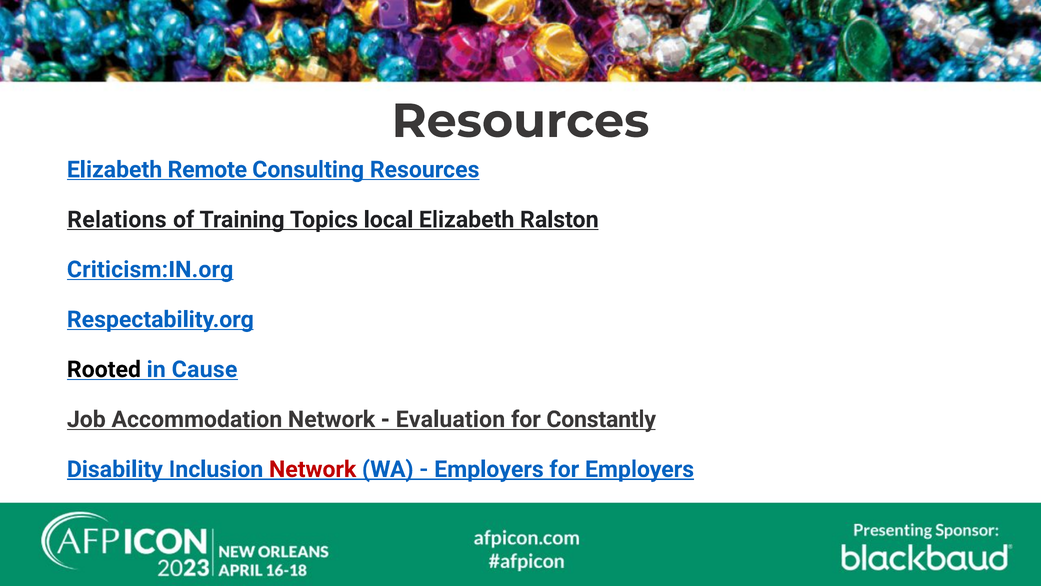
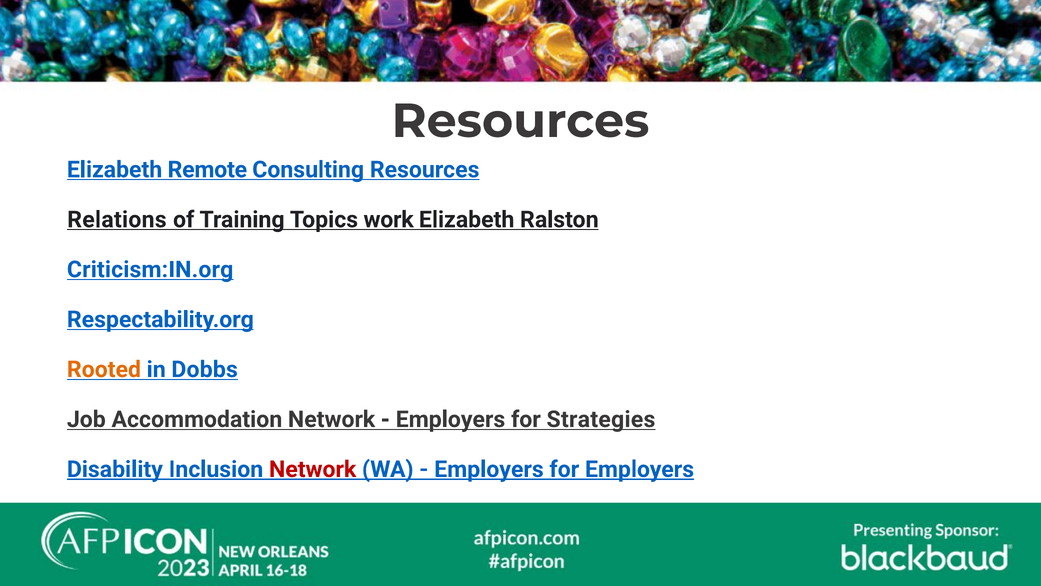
local: local -> work (389, 219)
Rooted colour: black -> orange (104, 369)
Cause: Cause -> Dobbs (205, 369)
Evaluation: Evaluation -> Employers (451, 419)
Constantly: Constantly -> Strategies (601, 419)
